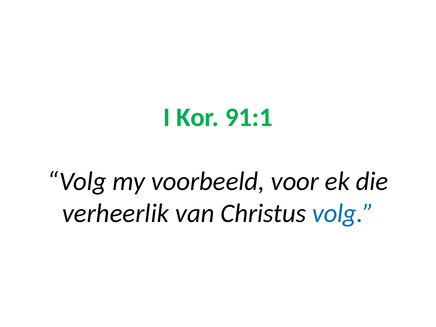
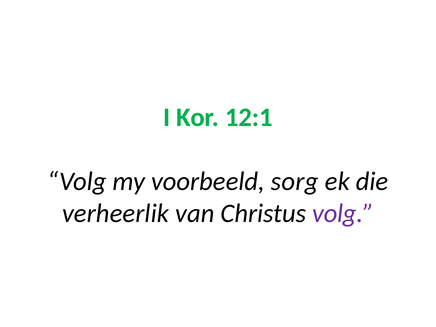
91:1: 91:1 -> 12:1 (249, 117)
voor: voor -> sorg (295, 181)
volg colour: blue -> purple (343, 213)
